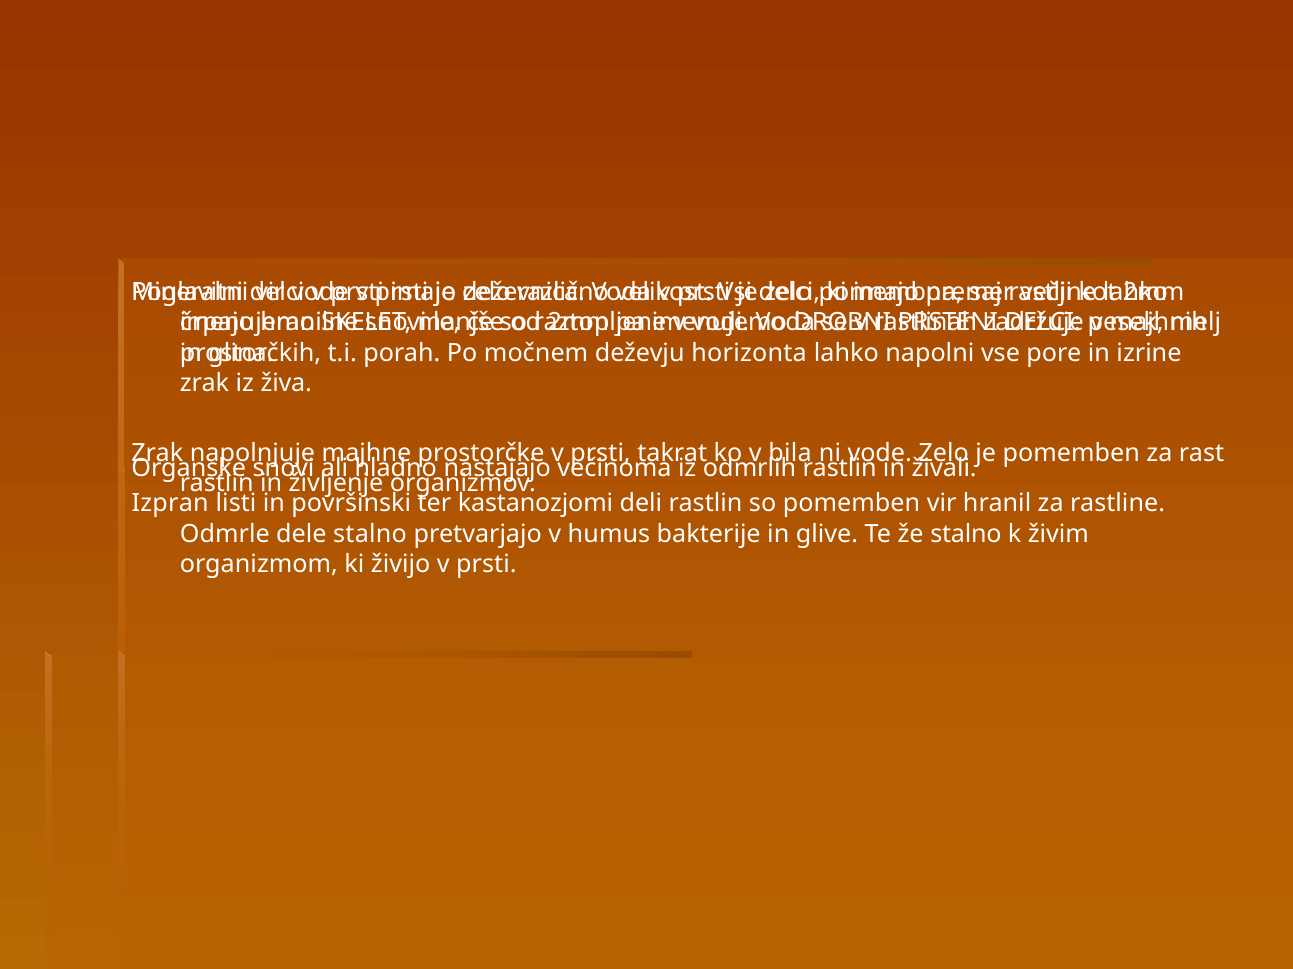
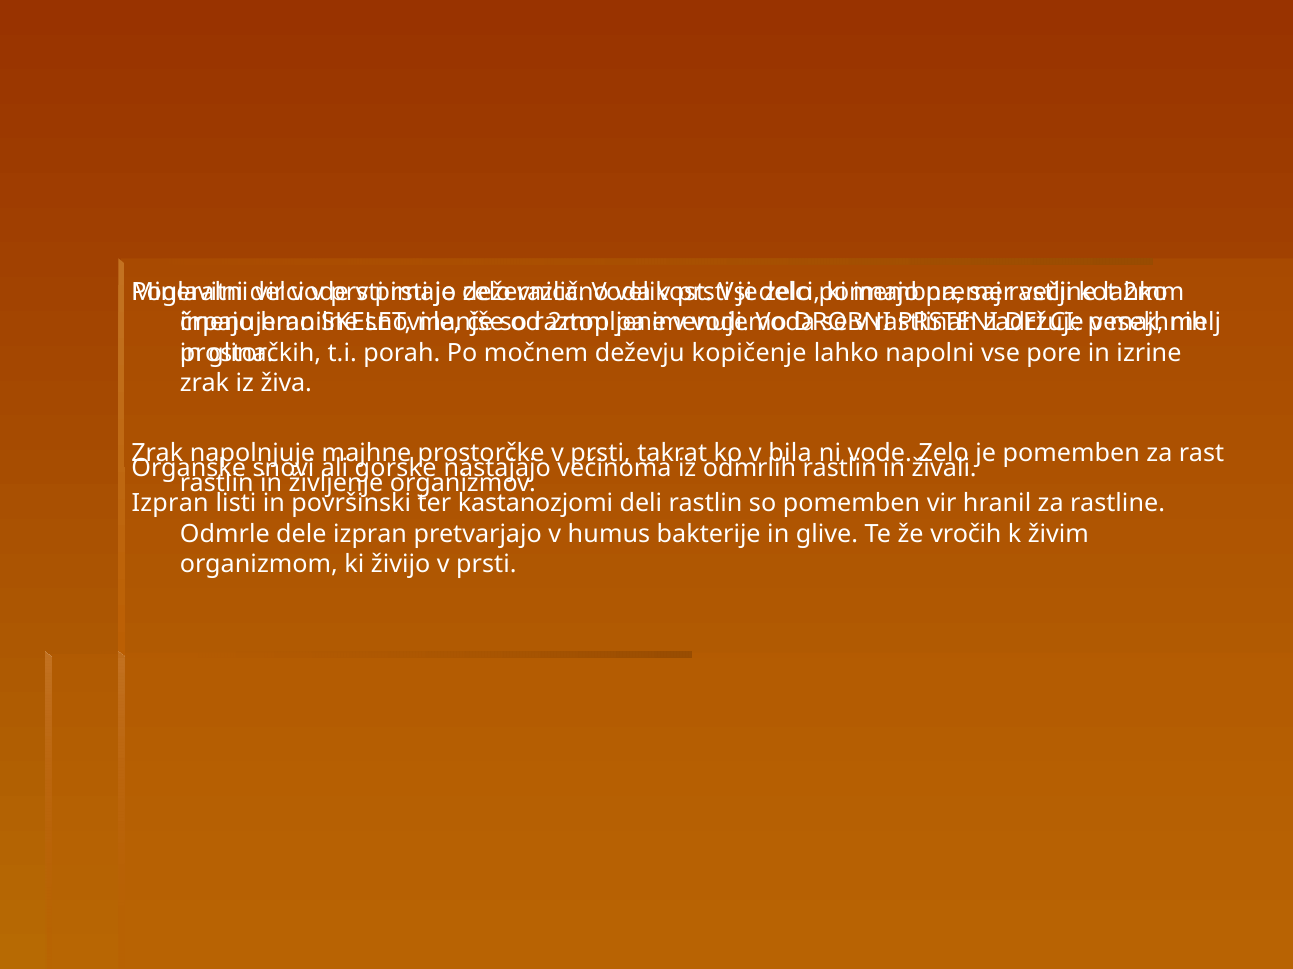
horizonta: horizonta -> kopičenje (749, 353)
hladno: hladno -> gorske (396, 469)
dele stalno: stalno -> izpran (370, 534)
že stalno: stalno -> vročih (966, 534)
